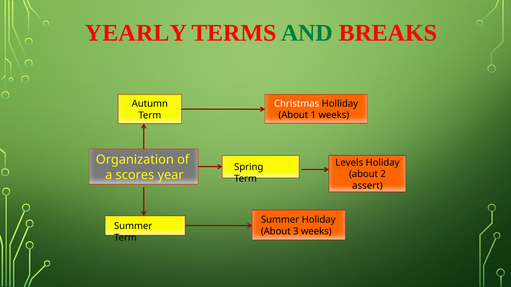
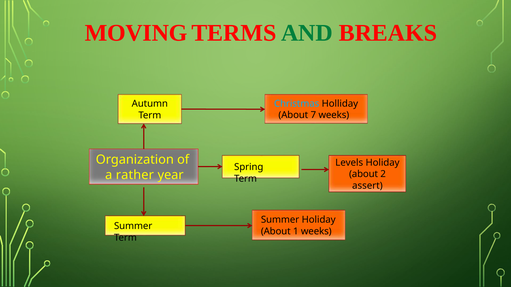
YEARLY: YEARLY -> MOVING (136, 33)
Christmas colour: white -> light blue (297, 104)
1: 1 -> 7 (313, 115)
scores: scores -> rather (135, 175)
3: 3 -> 1 (296, 232)
